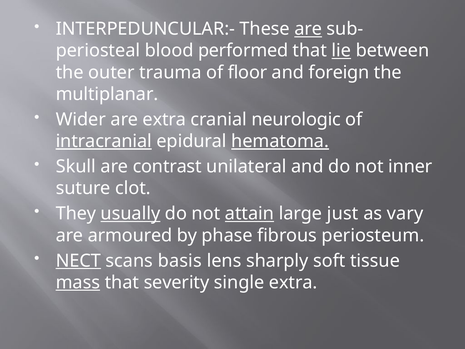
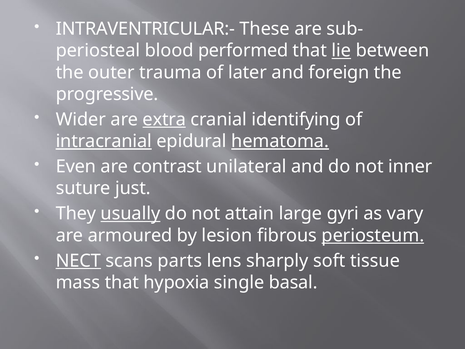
INTERPEDUNCULAR:-: INTERPEDUNCULAR:- -> INTRAVENTRICULAR:- (145, 29)
are underline: present -> none (308, 29)
floor: floor -> later (247, 72)
multiplanar: multiplanar -> progressive (107, 94)
extra underline: none -> present (164, 119)
neurologic: neurologic -> identifying (296, 119)
Skull: Skull -> Even (76, 166)
clot: clot -> just (133, 188)
attain underline: present -> none (249, 214)
just: just -> gyri (343, 214)
phase: phase -> lesion (227, 235)
periosteum underline: none -> present (373, 235)
basis: basis -> parts (180, 261)
mass underline: present -> none (78, 282)
severity: severity -> hypoxia (177, 282)
single extra: extra -> basal (293, 282)
